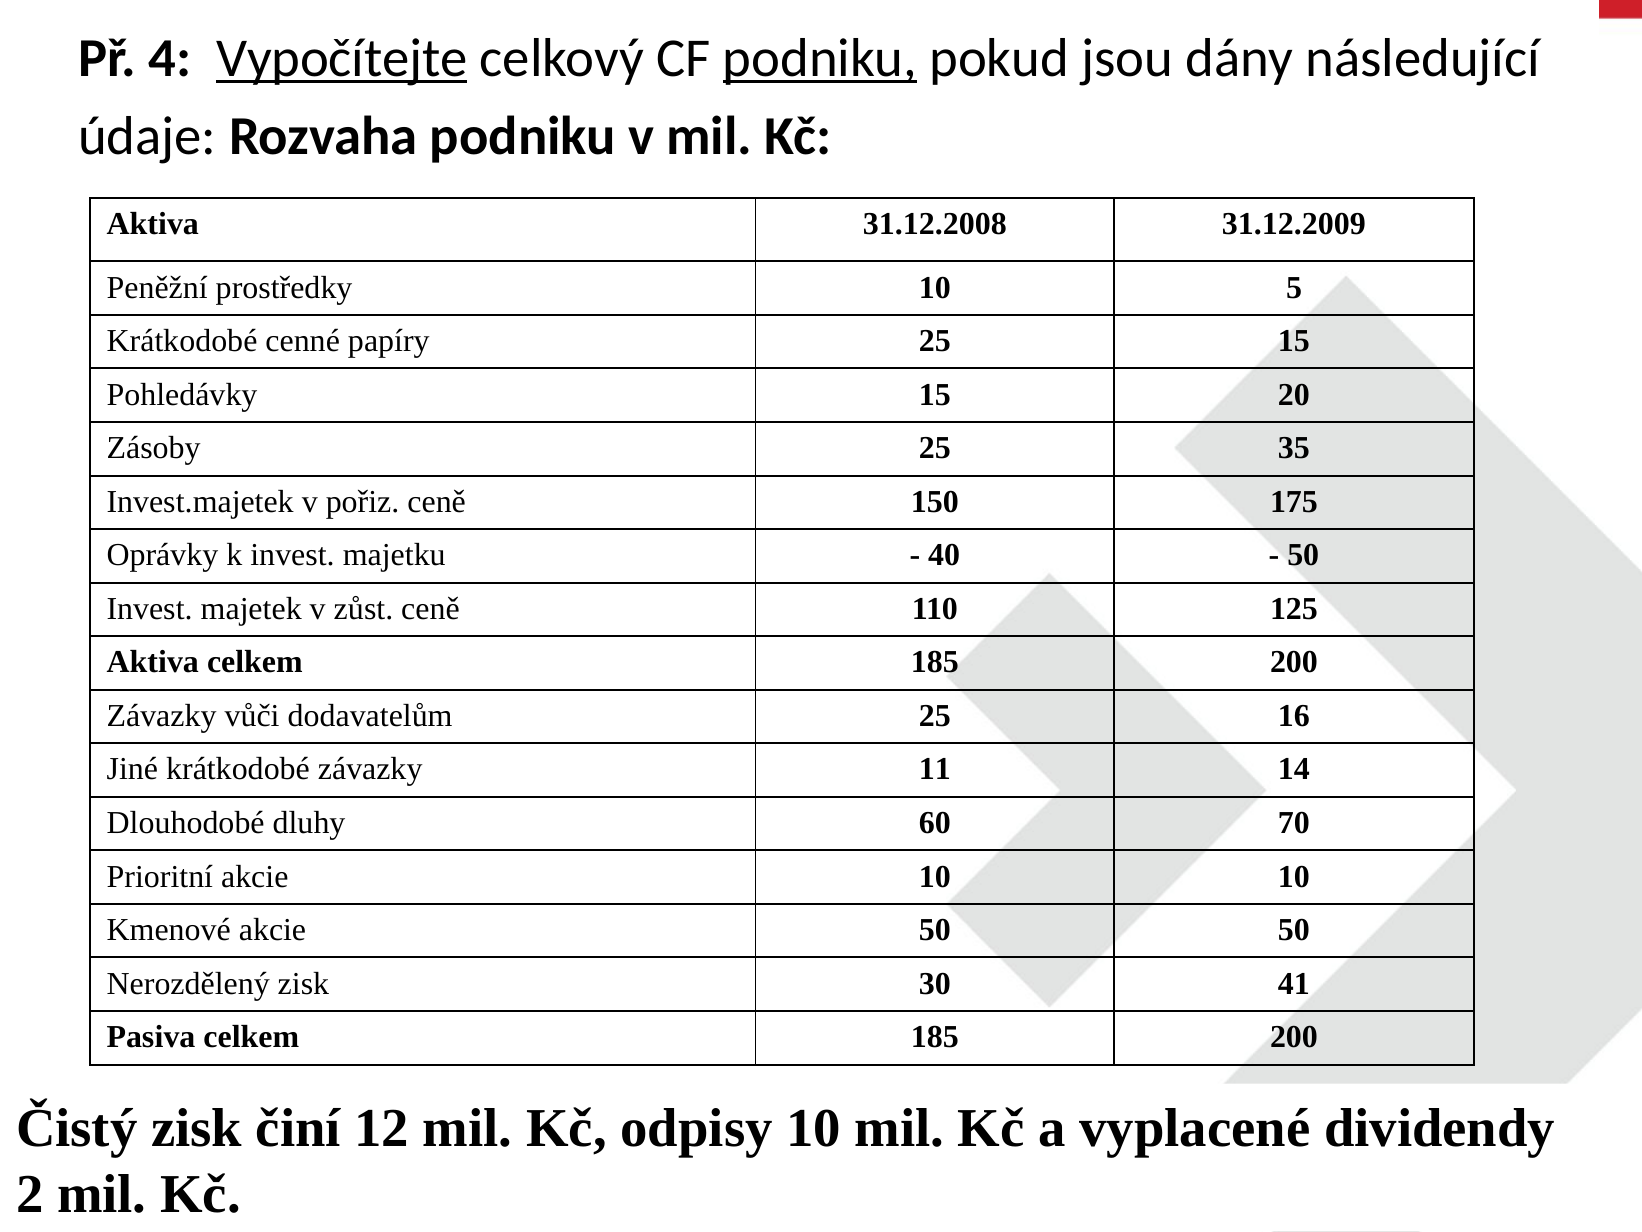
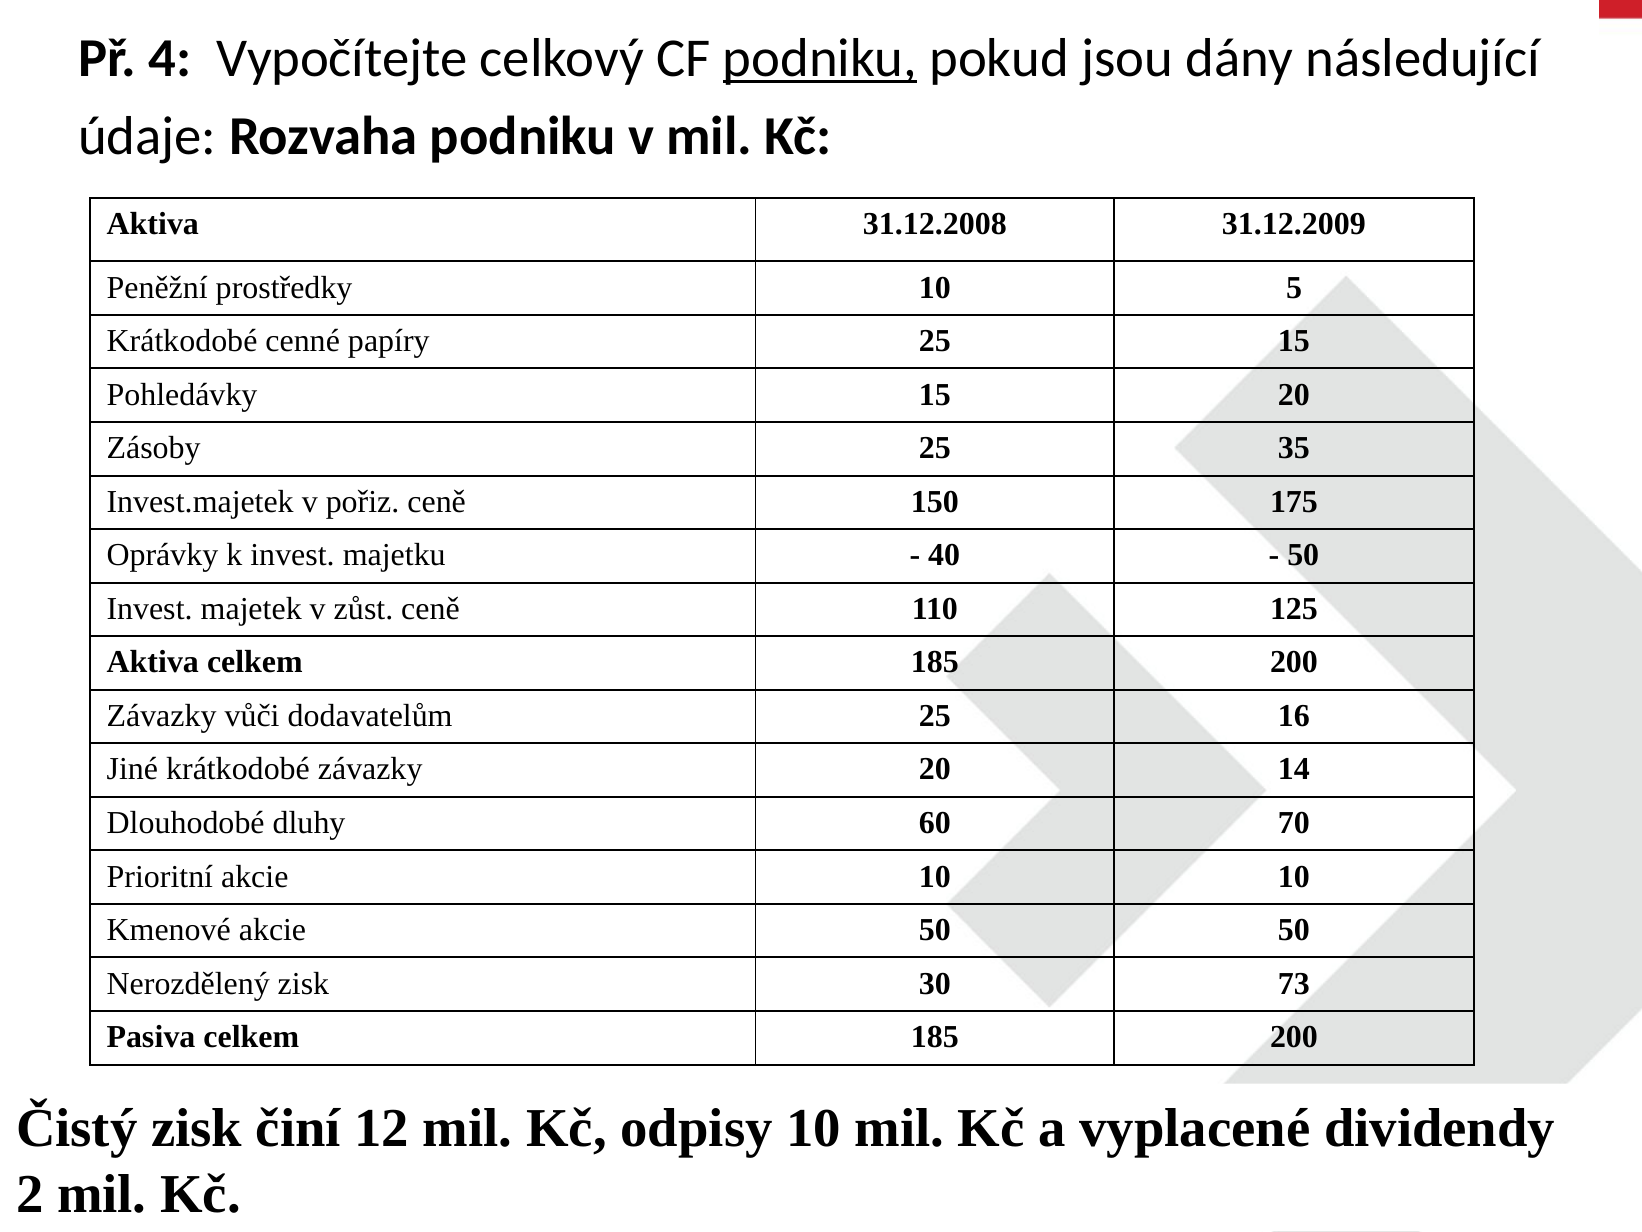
Vypočítejte underline: present -> none (342, 58)
závazky 11: 11 -> 20 (935, 769)
41: 41 -> 73 (1294, 983)
